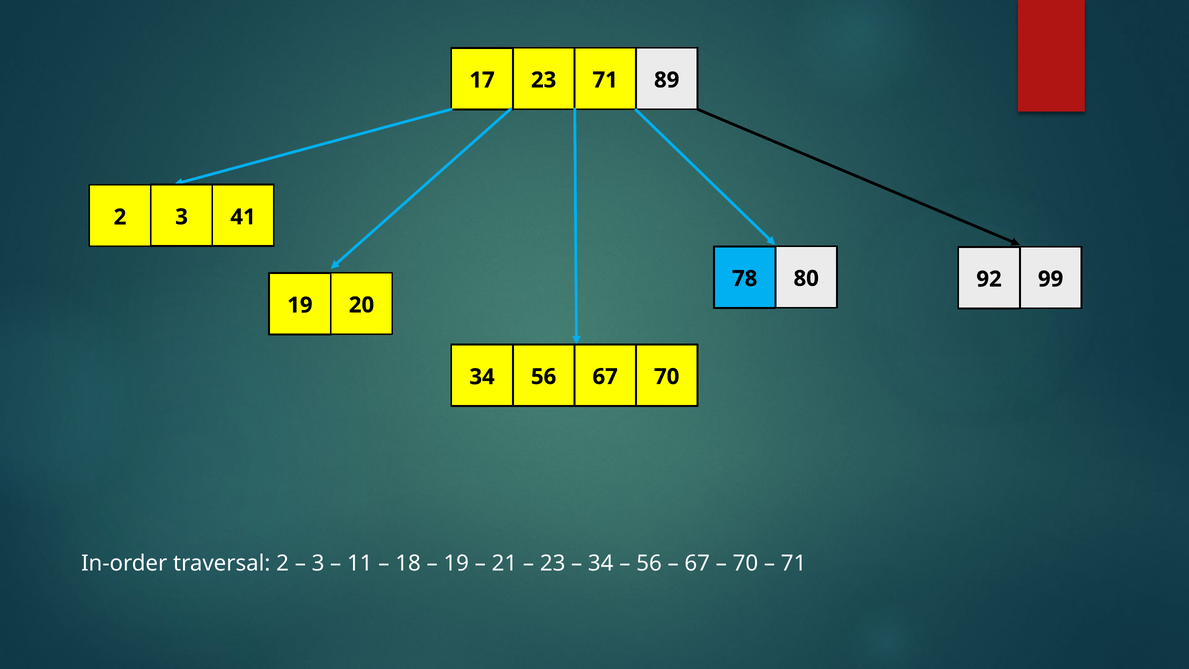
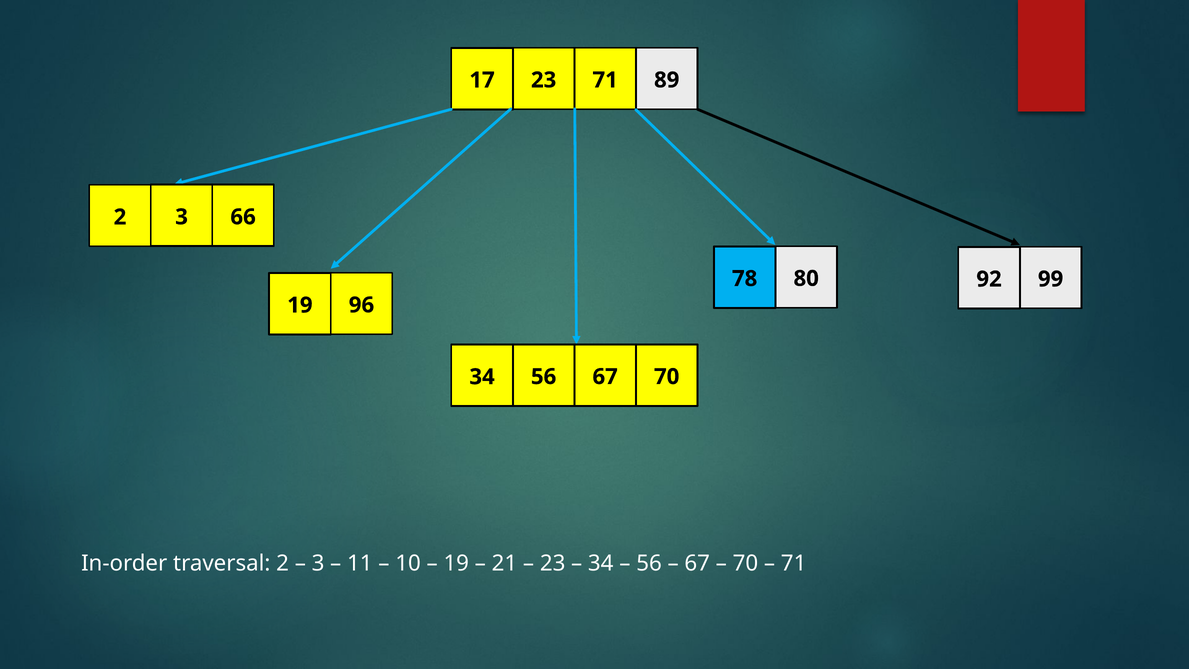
41: 41 -> 66 (243, 217)
20: 20 -> 96 (361, 305)
18: 18 -> 10 (408, 563)
